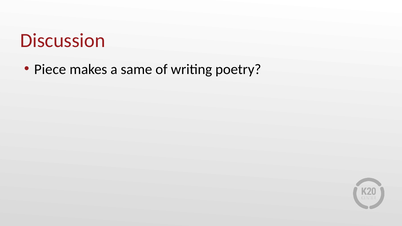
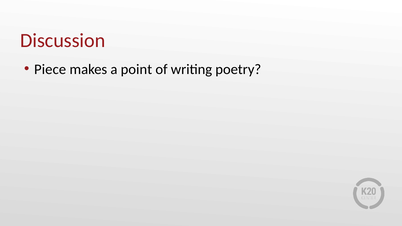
same: same -> point (136, 69)
